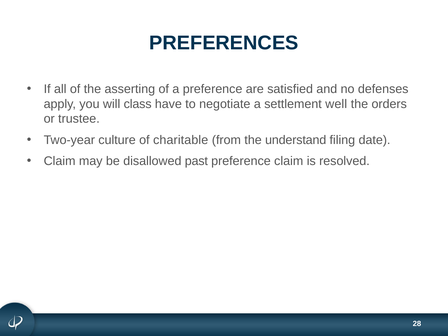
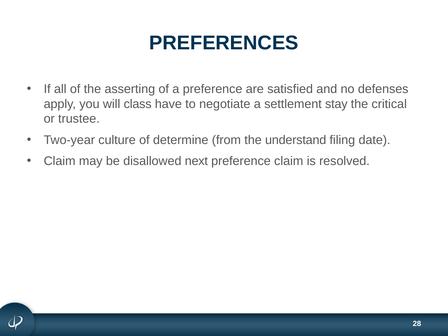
well: well -> stay (336, 104)
orders: orders -> critical (389, 104)
charitable: charitable -> determine (181, 140)
past: past -> next (196, 161)
